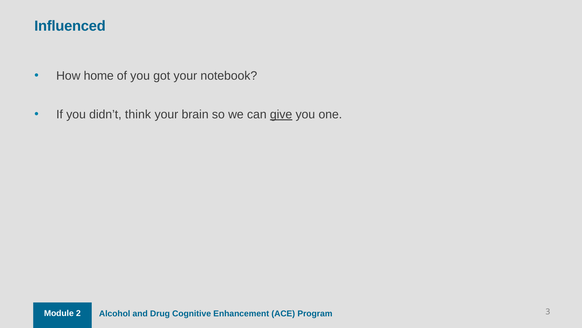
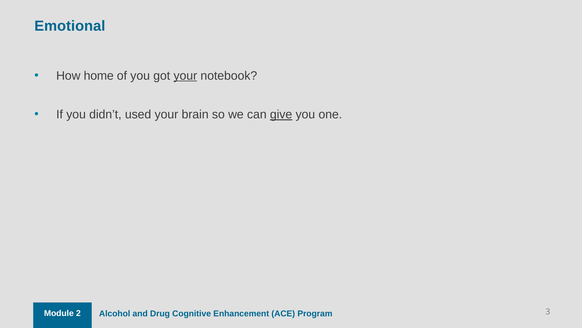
Influenced: Influenced -> Emotional (70, 26)
your underline: none -> present (185, 76)
think: think -> used (138, 114)
